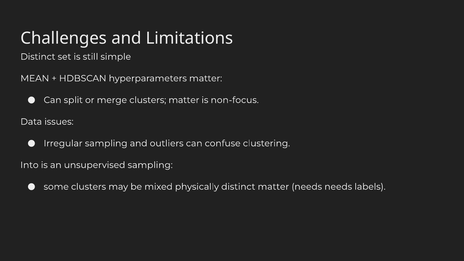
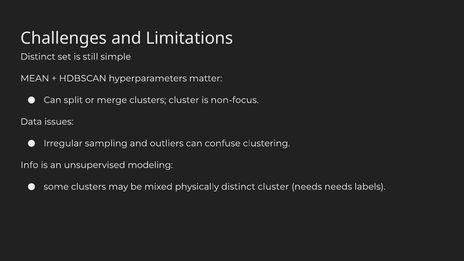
clusters matter: matter -> cluster (184, 100)
Into: Into -> Info (29, 165)
unsupervised sampling: sampling -> modeling (150, 165)
distinct matter: matter -> cluster (273, 187)
